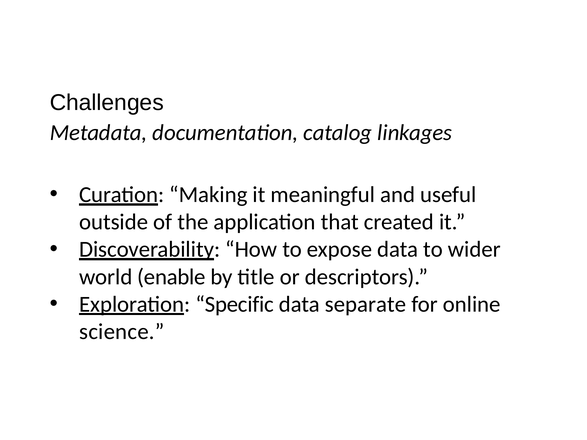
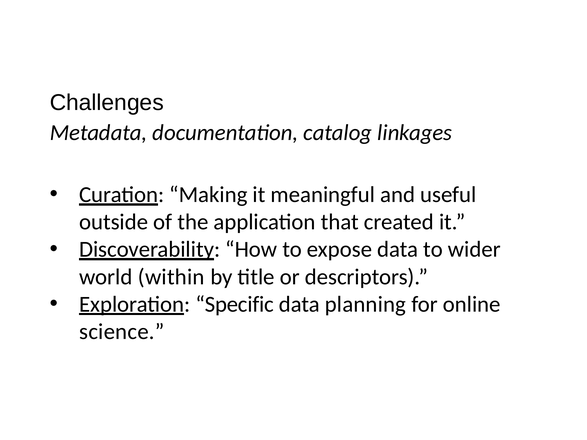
enable: enable -> within (171, 277)
separate: separate -> planning (365, 304)
